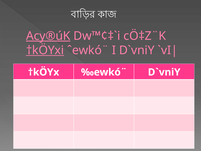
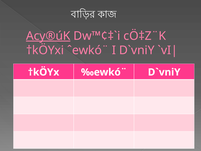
†kÖYxi underline: present -> none (45, 50)
